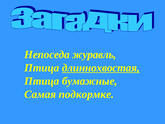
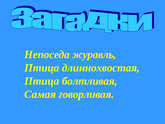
длиннохвостая underline: present -> none (101, 68)
бумажные: бумажные -> болтливая (90, 81)
подкормке: подкормке -> говорливая (86, 94)
